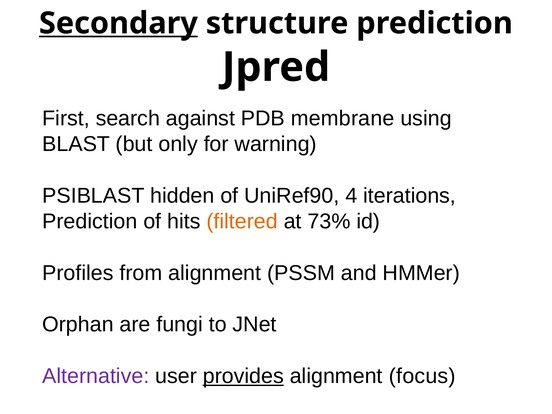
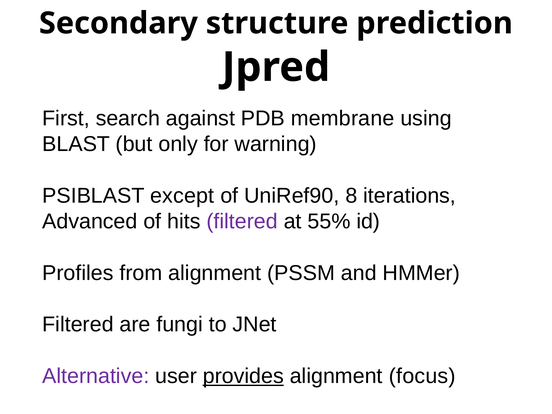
Secondary underline: present -> none (118, 23)
hidden: hidden -> except (182, 196)
4: 4 -> 8 (351, 196)
Prediction: Prediction -> Advanced (90, 221)
filtered colour: orange -> purple (242, 221)
73%: 73% -> 55% (329, 221)
Orphan: Orphan -> Filtered (78, 324)
